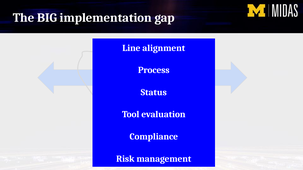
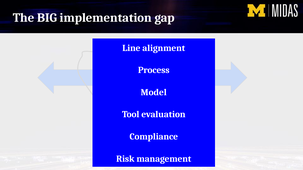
Status: Status -> Model (154, 93)
